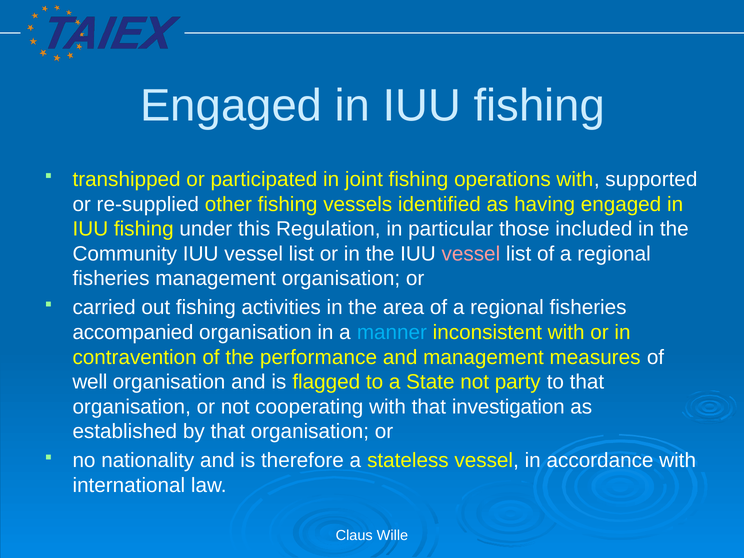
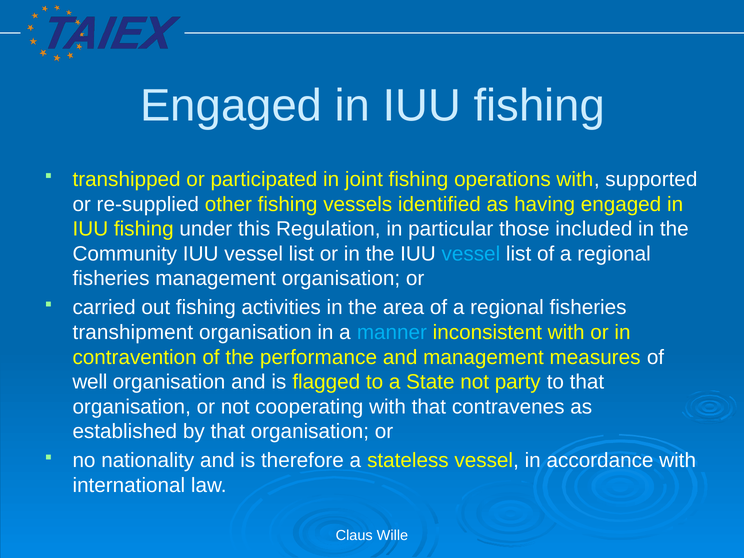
vessel colour: pink -> light blue (471, 254)
accompanied: accompanied -> transhipment (133, 332)
investigation: investigation -> contravenes (508, 407)
